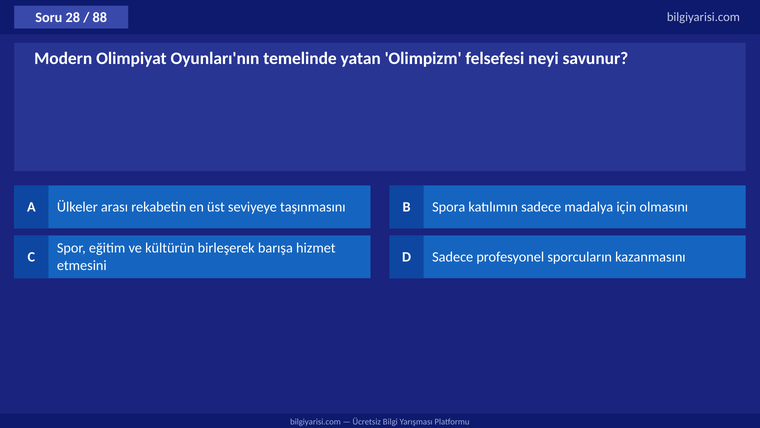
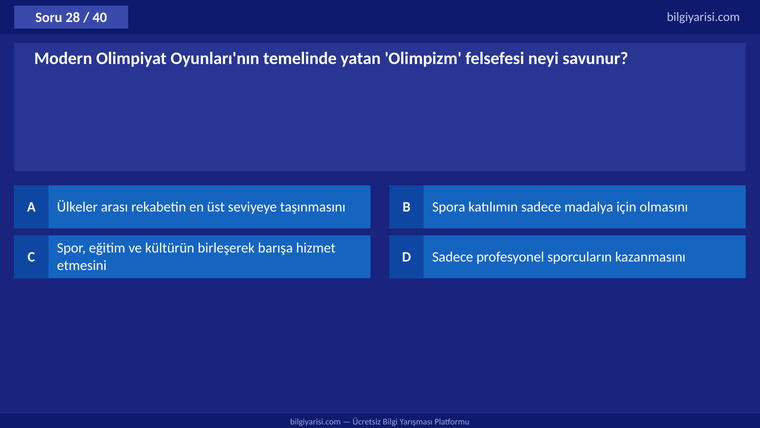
88: 88 -> 40 (100, 17)
